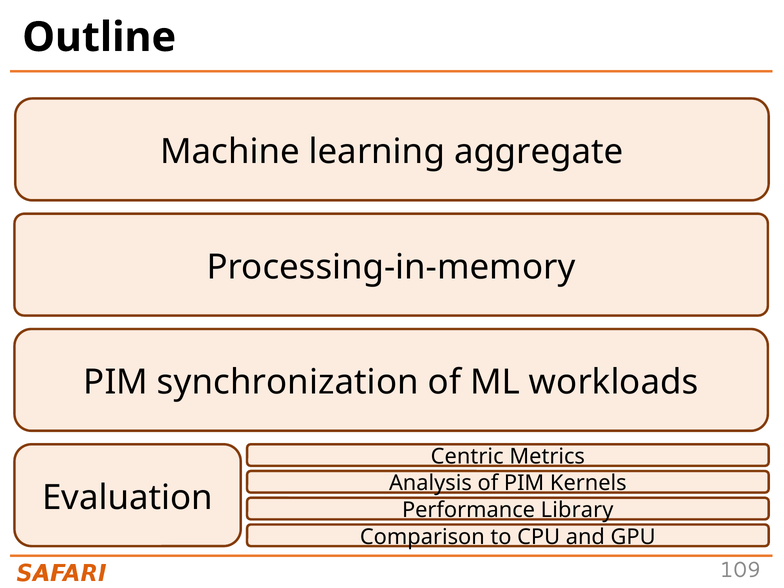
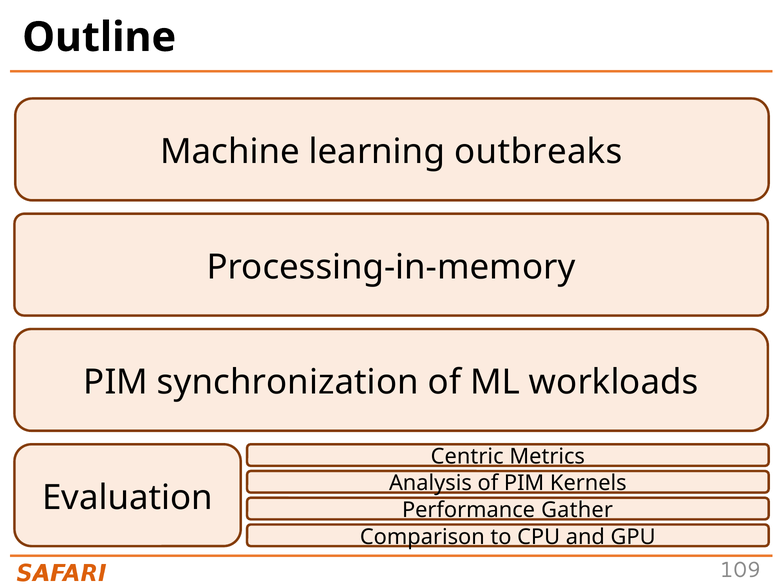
aggregate: aggregate -> outbreaks (538, 152)
Library: Library -> Gather (577, 510)
